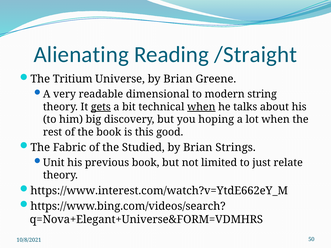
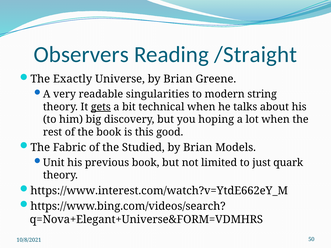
Alienating: Alienating -> Observers (81, 55)
Tritium: Tritium -> Exactly (73, 79)
dimensional: dimensional -> singularities (158, 94)
when underline: present -> none (201, 107)
Strings: Strings -> Models (236, 148)
relate: relate -> quark (288, 163)
